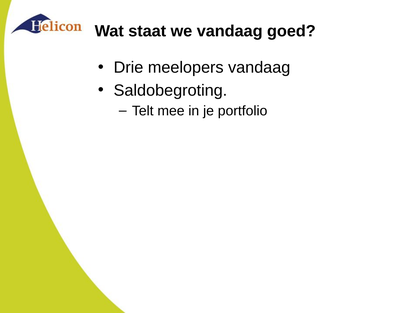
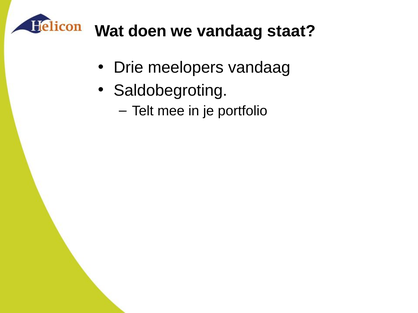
staat: staat -> doen (147, 31)
goed: goed -> staat (291, 31)
